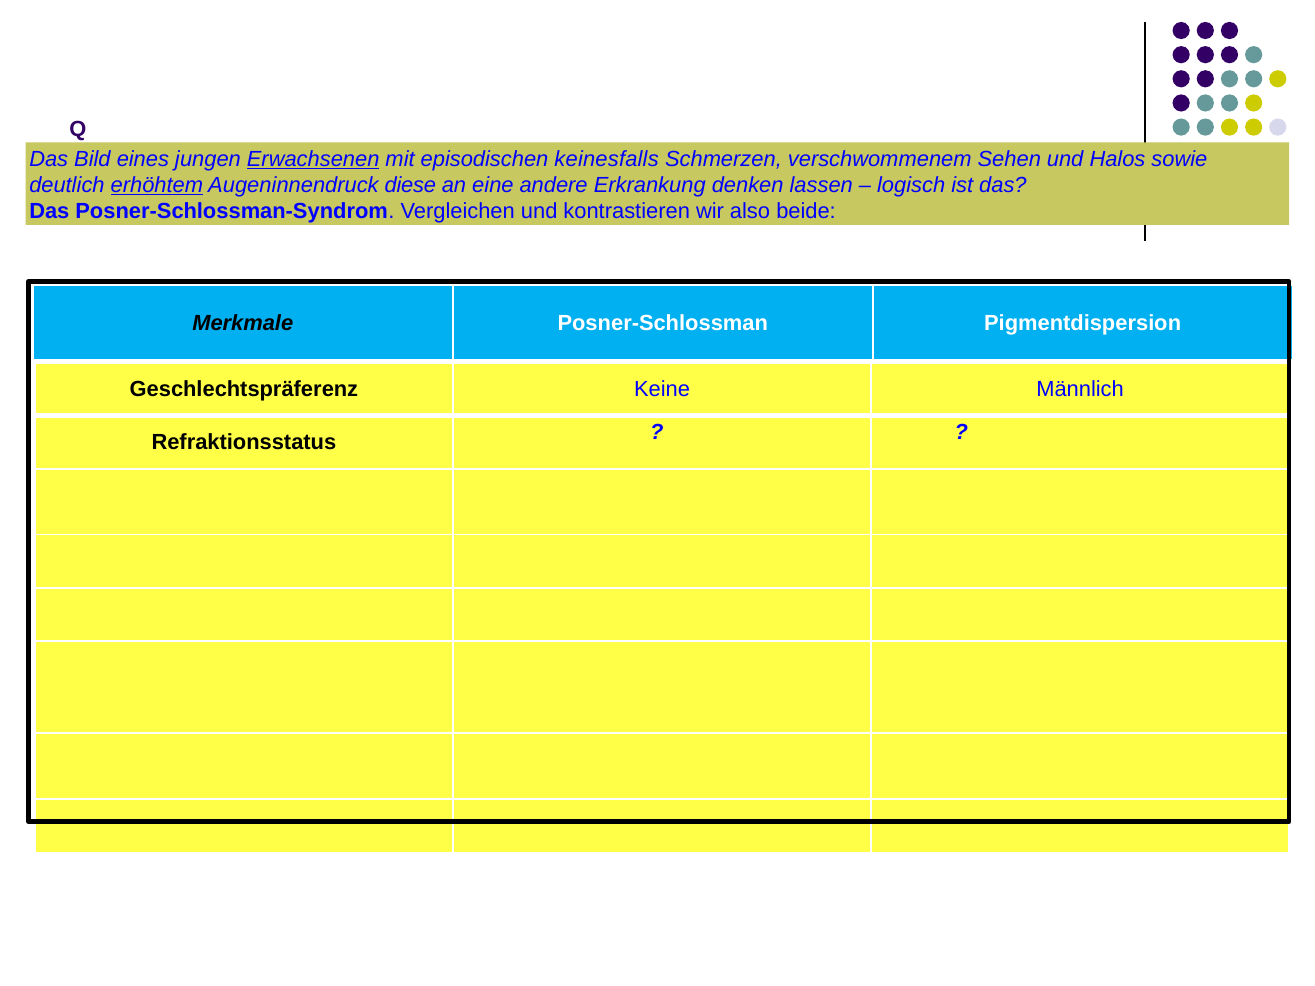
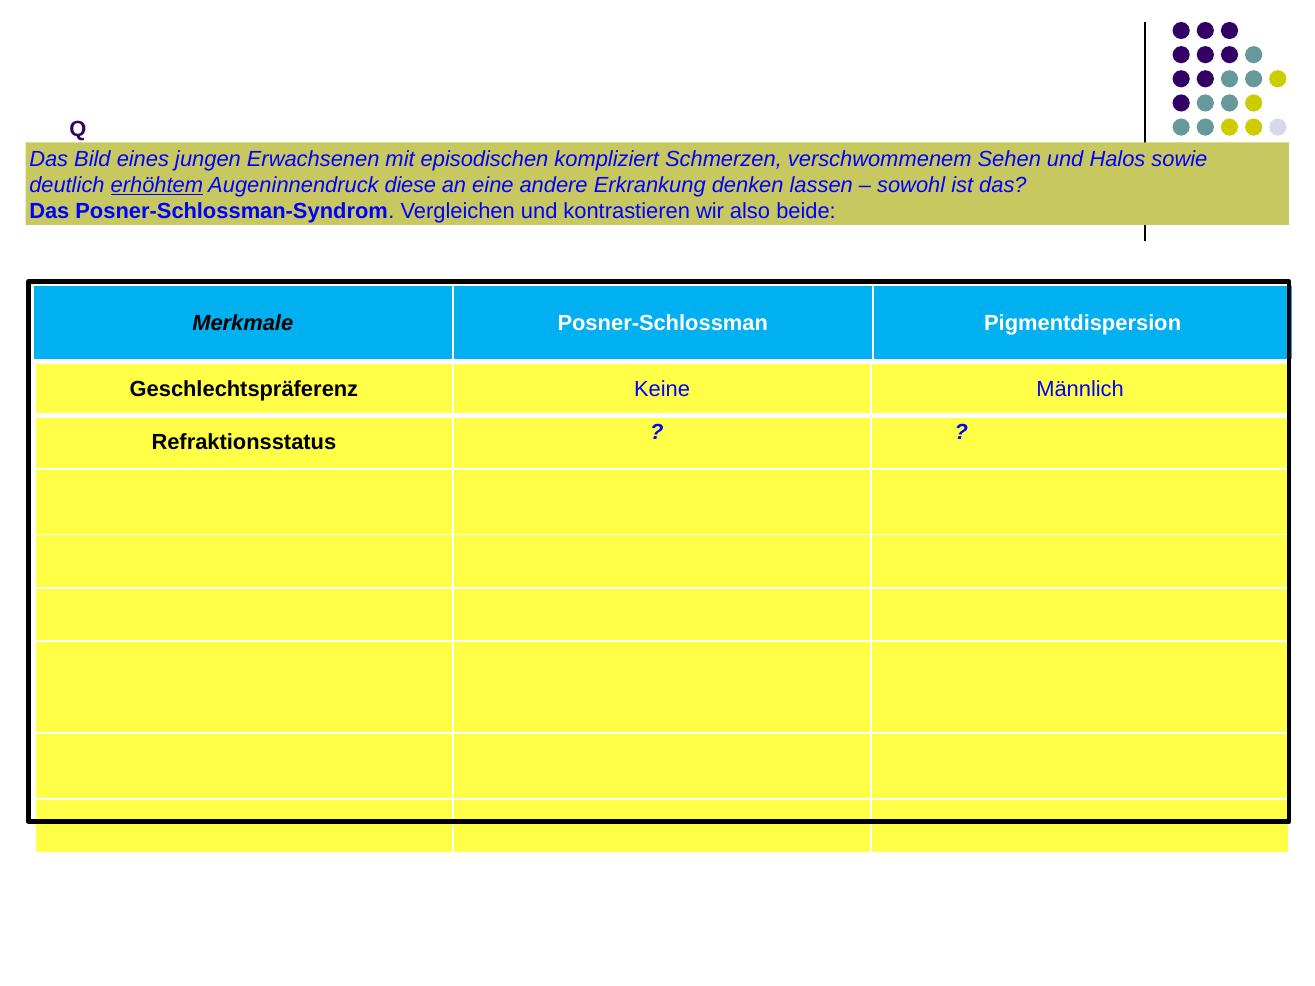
Erwachsenen underline: present -> none (313, 159)
keinesfalls: keinesfalls -> kompliziert (607, 159)
logisch: logisch -> sowohl (911, 185)
